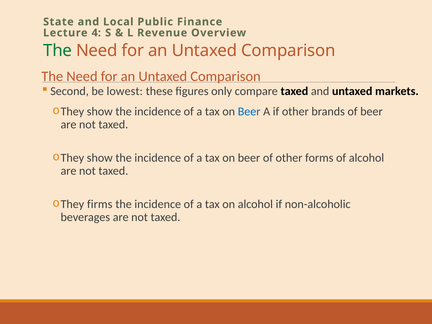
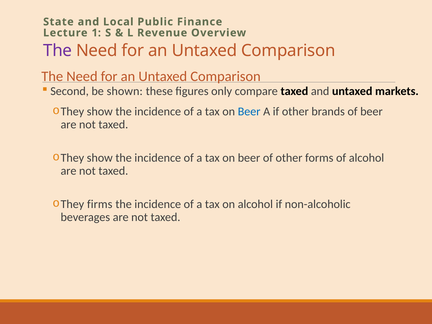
4: 4 -> 1 (96, 33)
The colour: green -> purple (58, 51)
lowest: lowest -> shown (125, 91)
